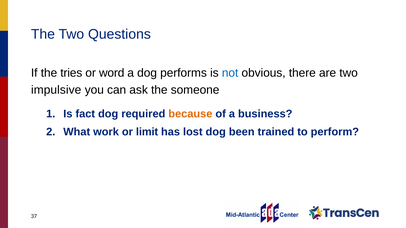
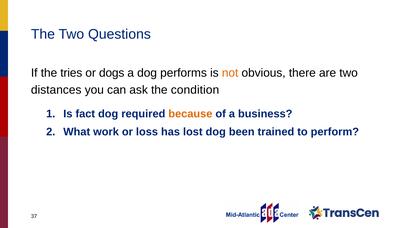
word: word -> dogs (112, 73)
not colour: blue -> orange (230, 73)
impulsive: impulsive -> distances (56, 90)
someone: someone -> condition (195, 90)
limit: limit -> loss (147, 132)
